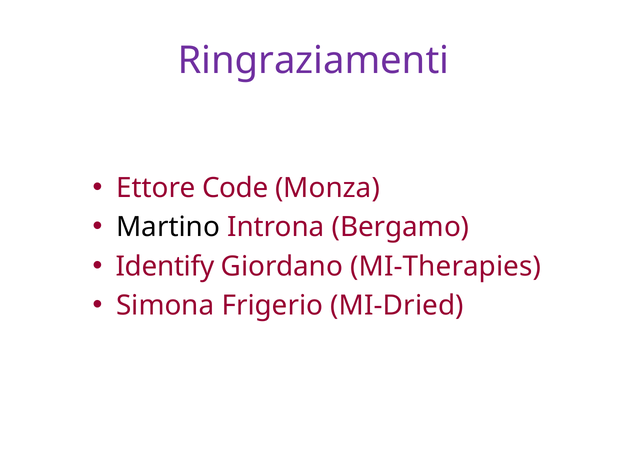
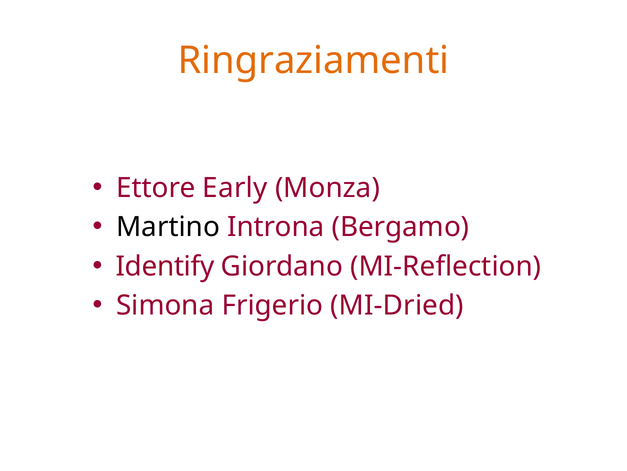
Ringraziamenti colour: purple -> orange (313, 61)
Code: Code -> Early (235, 188)
MI-Therapies: MI-Therapies -> MI-Reflection (446, 266)
